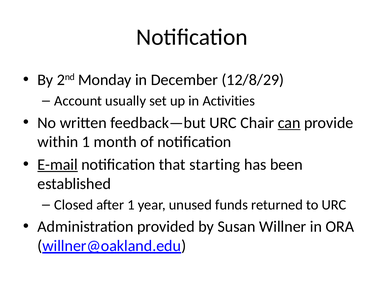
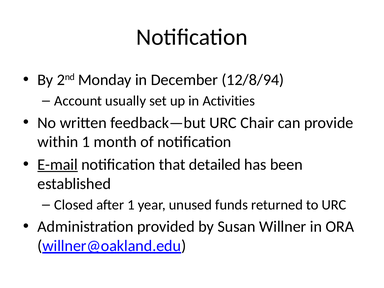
12/8/29: 12/8/29 -> 12/8/94 (253, 80)
can underline: present -> none (289, 123)
starting: starting -> detailed (215, 165)
